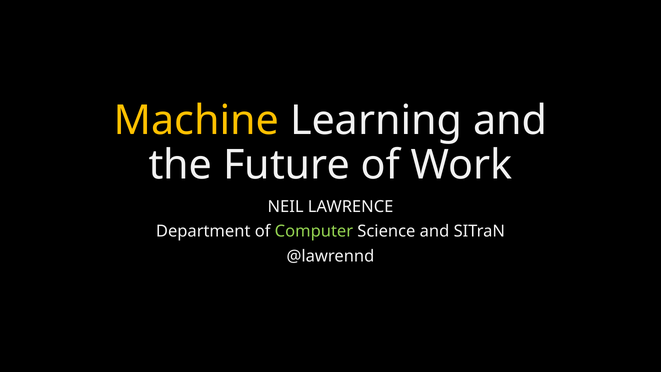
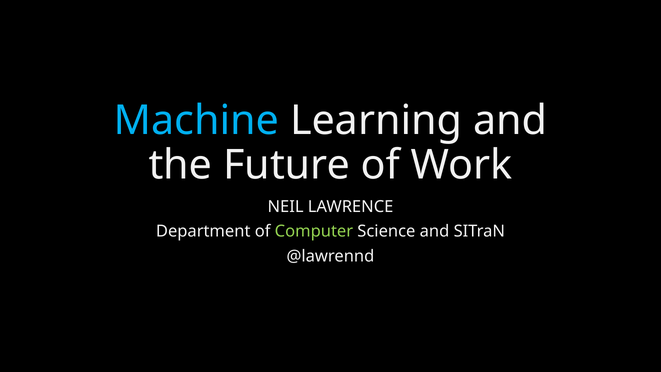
Machine colour: yellow -> light blue (197, 121)
